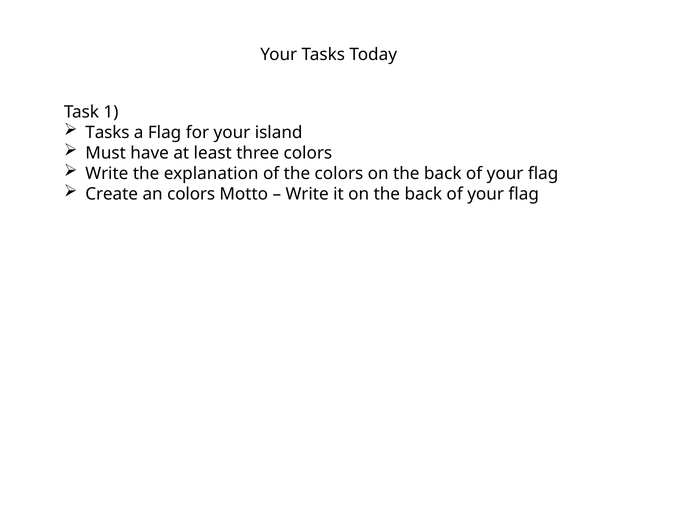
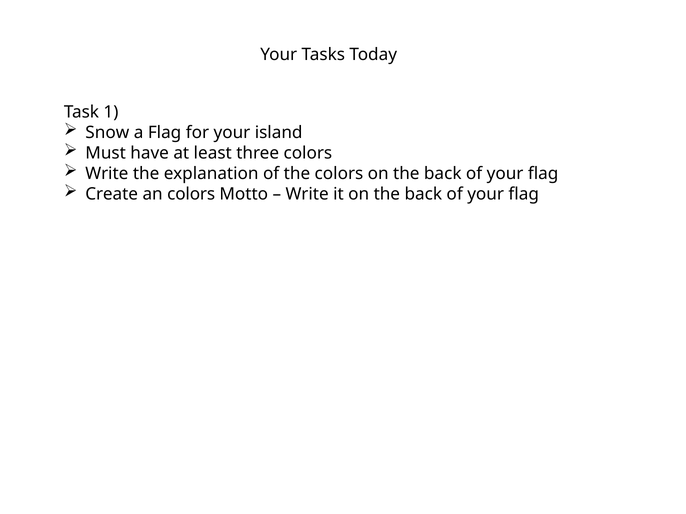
Tasks: Tasks -> Snow (107, 133)
